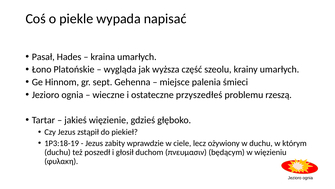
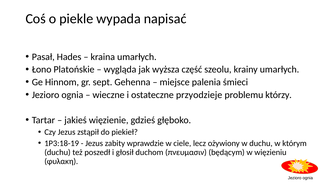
przyszedłeś: przyszedłeś -> przyodzieje (199, 95)
rzeszą: rzeszą -> którzy (279, 95)
